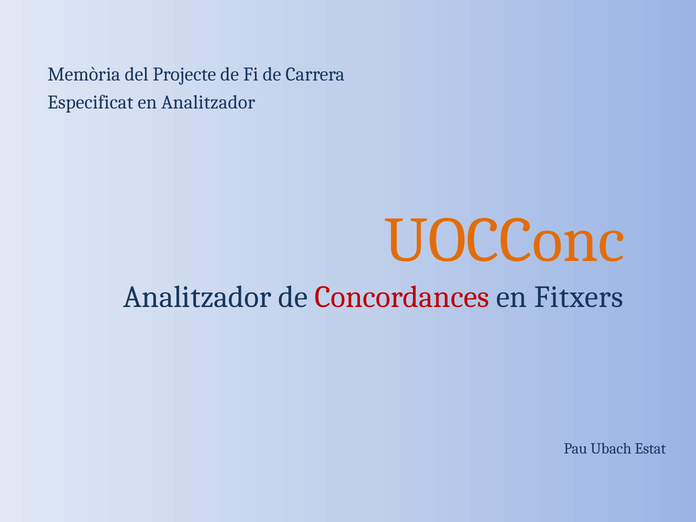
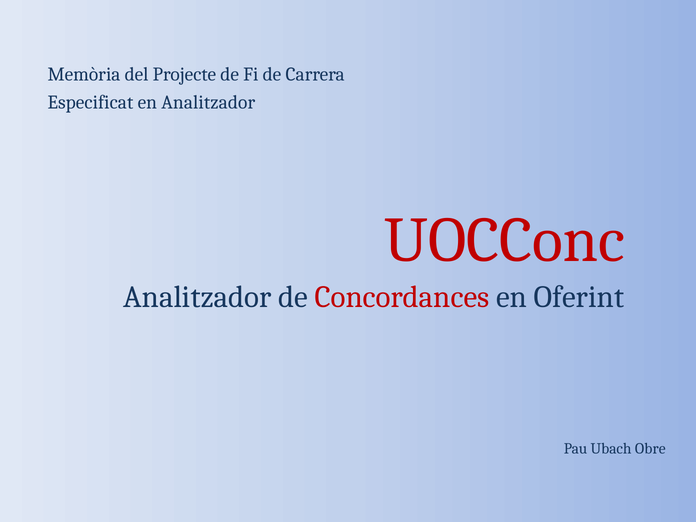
UOCConc colour: orange -> red (505, 240)
Fitxers: Fitxers -> Oferint (579, 297)
Estat: Estat -> Obre (650, 449)
